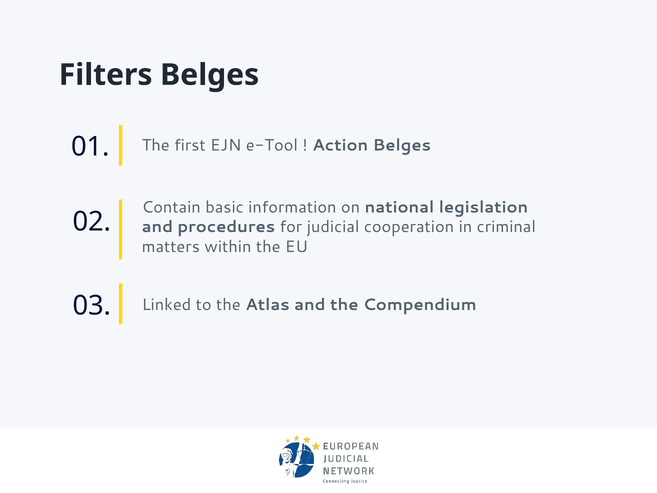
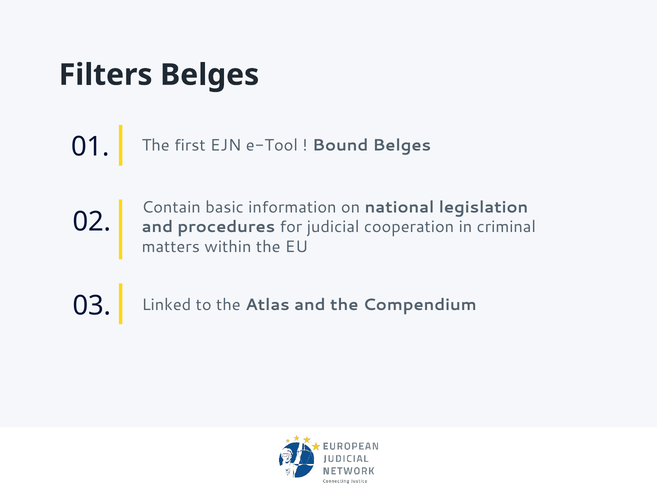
Action: Action -> Bound (340, 145)
